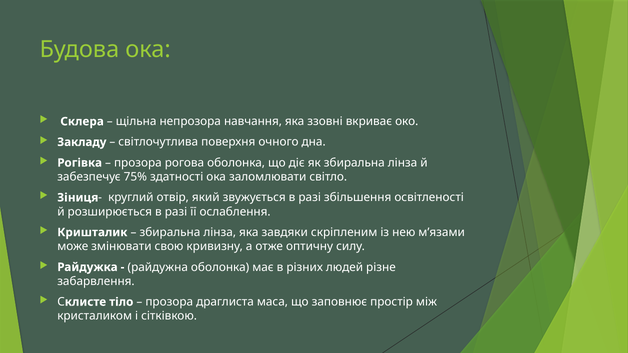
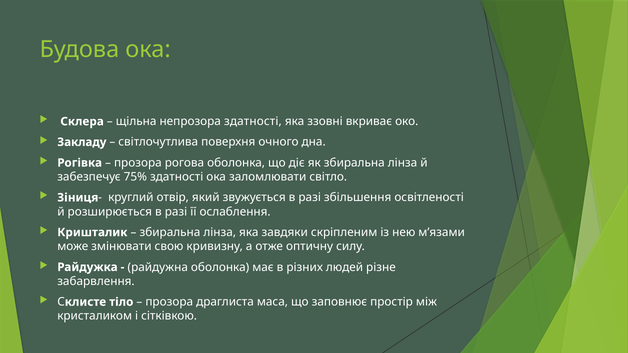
непрозора навчання: навчання -> здатності (253, 122)
